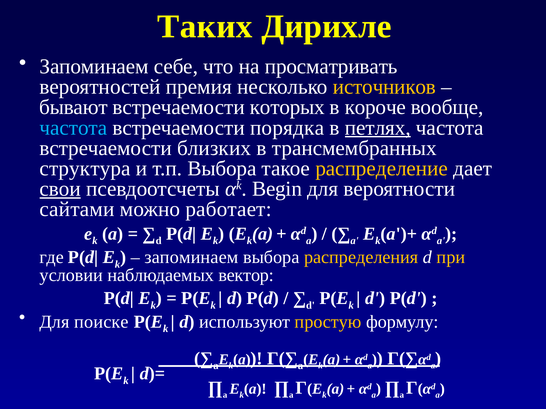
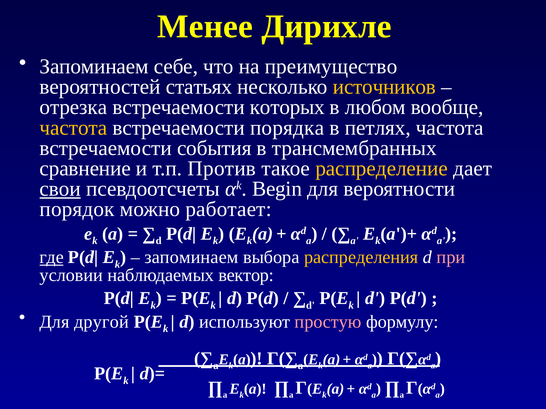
Таких: Таких -> Менее (205, 27)
просматривать: просматривать -> преимущество (331, 67)
премия: премия -> статьях (199, 87)
бывают: бывают -> отрезка (73, 107)
короче: короче -> любом (375, 107)
частота colour: light blue -> yellow (73, 128)
петлях underline: present -> none (378, 128)
близких: близких -> события (214, 148)
структура: структура -> сравнение (85, 169)
т.п Выбора: Выбора -> Против (222, 169)
сайтами: сайтами -> порядок (77, 209)
где underline: none -> present (52, 258)
при colour: yellow -> pink (451, 258)
поиске: поиске -> другой (101, 322)
простую colour: yellow -> pink (328, 322)
